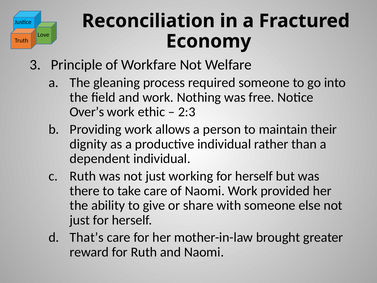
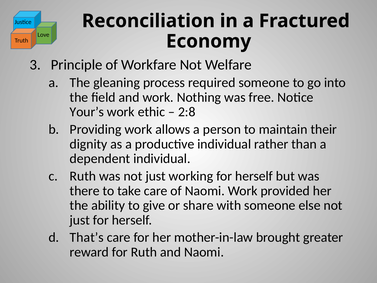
Over’s: Over’s -> Your’s (87, 112)
2:3: 2:3 -> 2:8 (187, 112)
